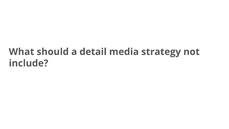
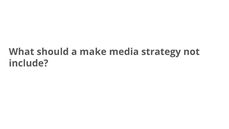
detail: detail -> make (93, 52)
